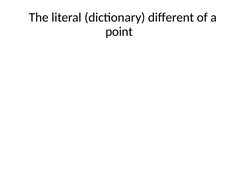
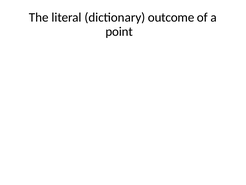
different: different -> outcome (171, 17)
